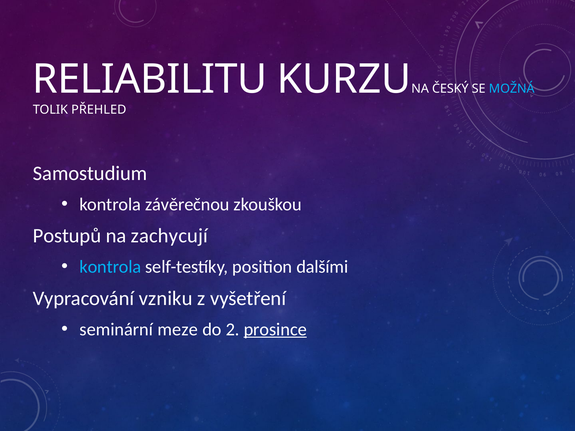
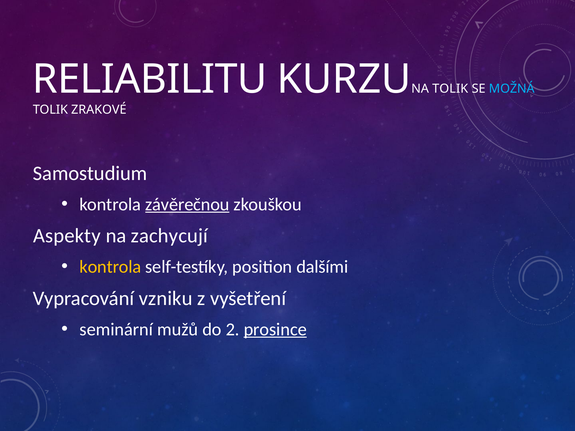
NA ČESKÝ: ČESKÝ -> TOLIK (450, 89)
PŘEHLED: PŘEHLED -> ZRAKOVÉ (99, 110)
závěrečnou underline: none -> present (187, 204)
Postupů: Postupů -> Aspekty (67, 236)
kontrola colour: light blue -> yellow (110, 267)
meze: meze -> mužů (178, 330)
